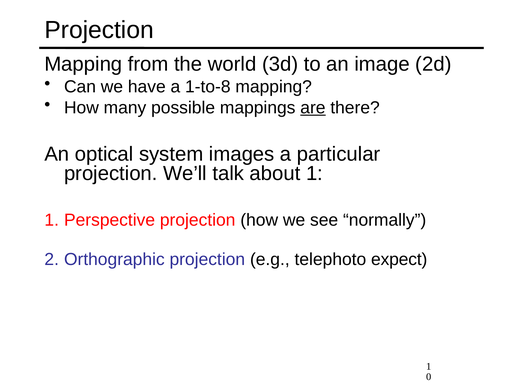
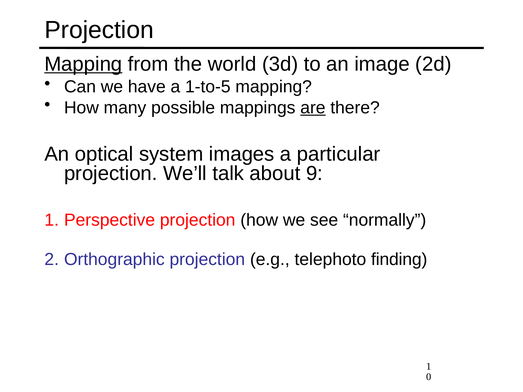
Mapping underline: none -> present (83, 64)
1-to-8: 1-to-8 -> 1-to-5 (208, 87)
about 1: 1 -> 9 (314, 174)
expect: expect -> finding (399, 260)
